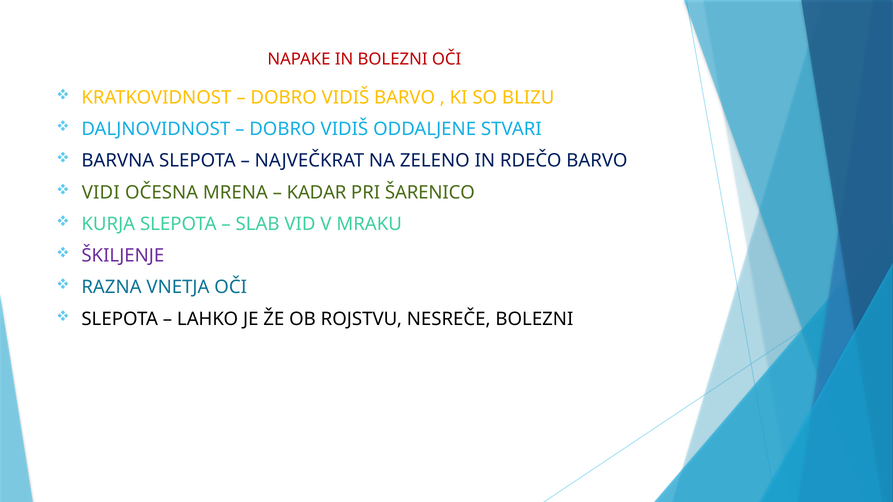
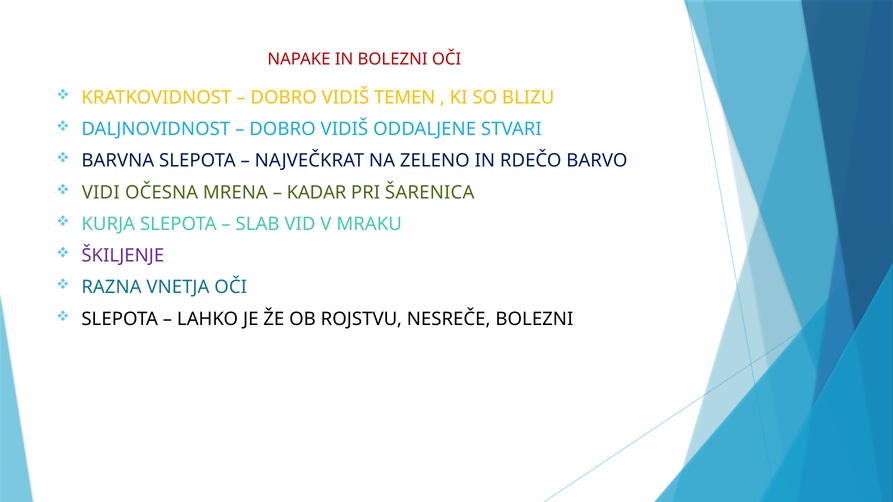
VIDIŠ BARVO: BARVO -> TEMEN (405, 98)
ŠARENICO: ŠARENICO -> ŠARENICA (430, 193)
